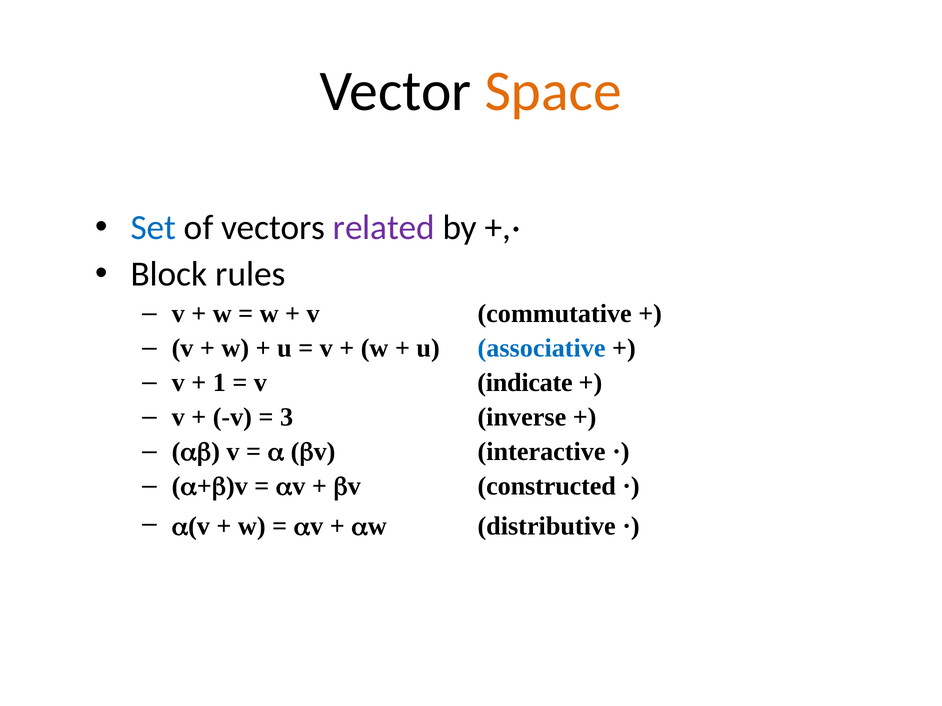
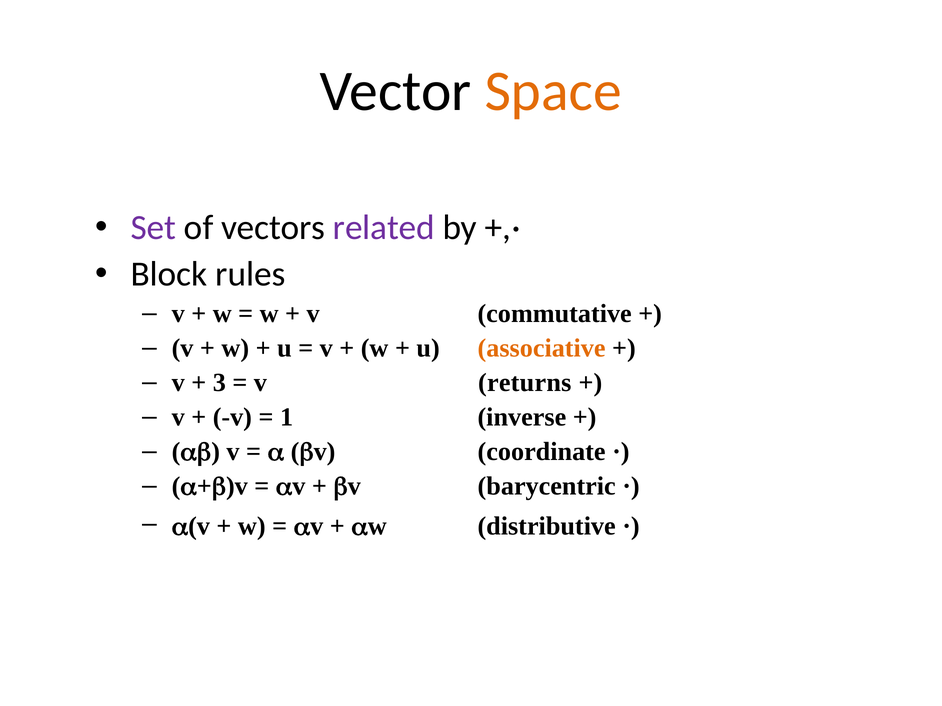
Set colour: blue -> purple (153, 228)
associative colour: blue -> orange (542, 348)
1: 1 -> 3 (219, 383)
indicate: indicate -> returns (525, 383)
3: 3 -> 1 (287, 417)
interactive: interactive -> coordinate (542, 452)
constructed: constructed -> barycentric (547, 486)
